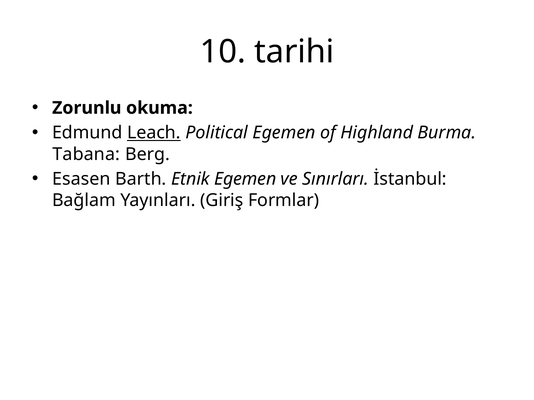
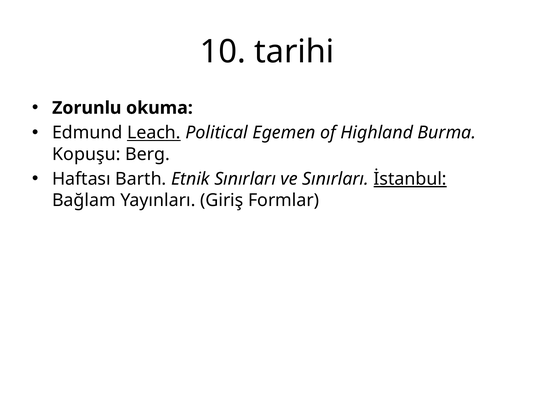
Tabana: Tabana -> Kopuşu (86, 154)
Esasen: Esasen -> Haftası (81, 179)
Etnik Egemen: Egemen -> Sınırları (245, 179)
İstanbul underline: none -> present (410, 179)
